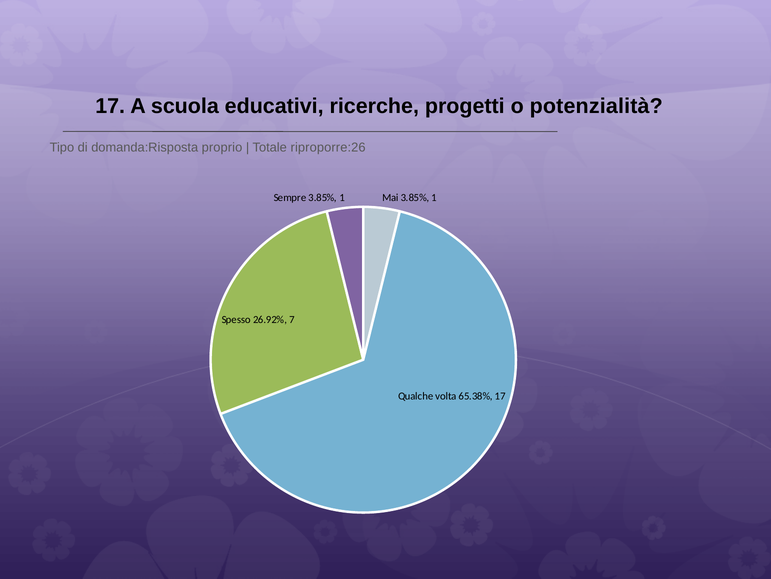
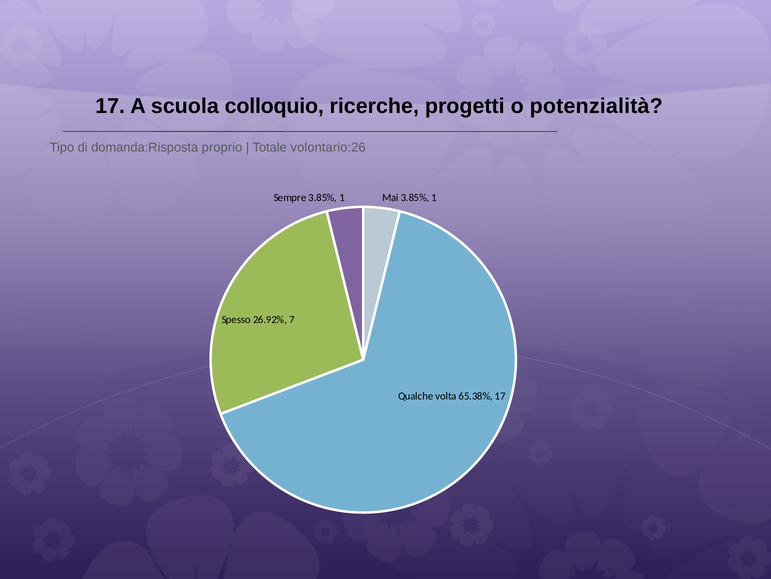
educativi: educativi -> colloquio (274, 106)
riproporre:26: riproporre:26 -> volontario:26 (328, 147)
